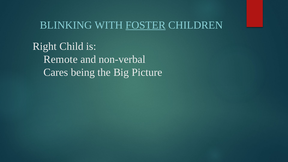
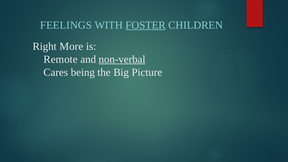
BLINKING: BLINKING -> FEELINGS (66, 25)
Child: Child -> More (71, 46)
non-verbal underline: none -> present (122, 59)
